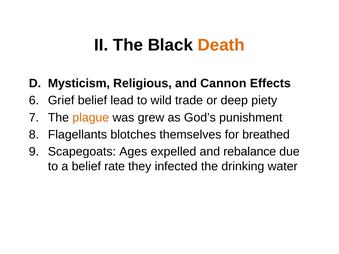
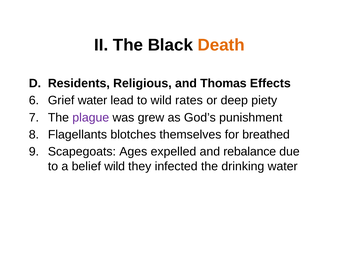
Mysticism: Mysticism -> Residents (79, 83)
Cannon: Cannon -> Thomas (223, 83)
Grief belief: belief -> water (92, 100)
trade: trade -> rates (189, 100)
plague colour: orange -> purple (91, 118)
belief rate: rate -> wild (115, 167)
